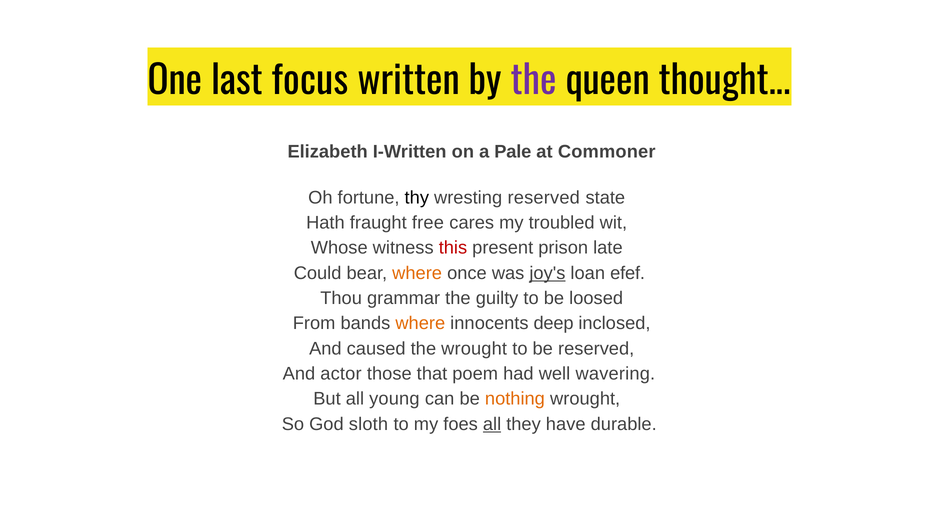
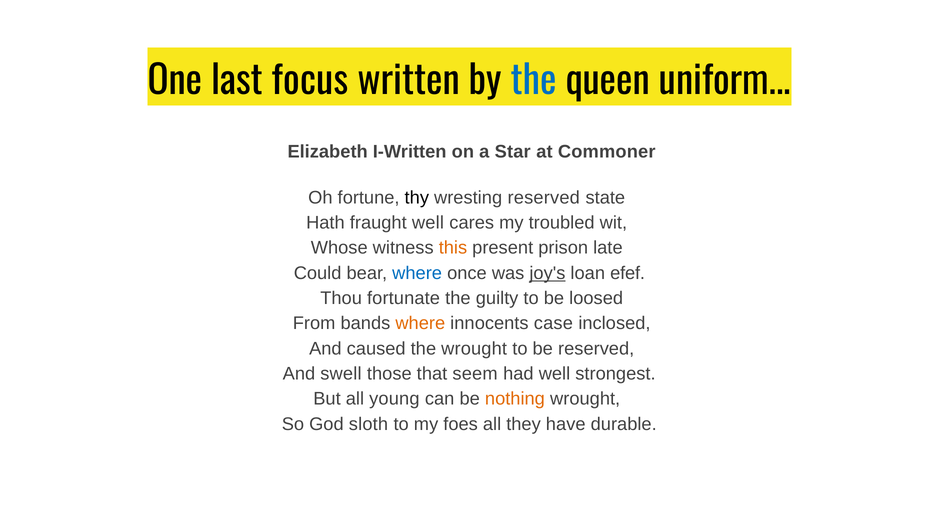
the colour: purple -> blue (534, 81)
thought: thought -> uniform (725, 81)
Pale: Pale -> Star (513, 152)
fraught free: free -> well (428, 223)
this colour: red -> orange (453, 248)
where colour: orange -> blue (417, 273)
grammar: grammar -> fortunate (404, 298)
deep: deep -> case (553, 324)
actor: actor -> swell (341, 374)
poem: poem -> seem (475, 374)
wavering: wavering -> strongest (615, 374)
all underline: present -> none (492, 424)
